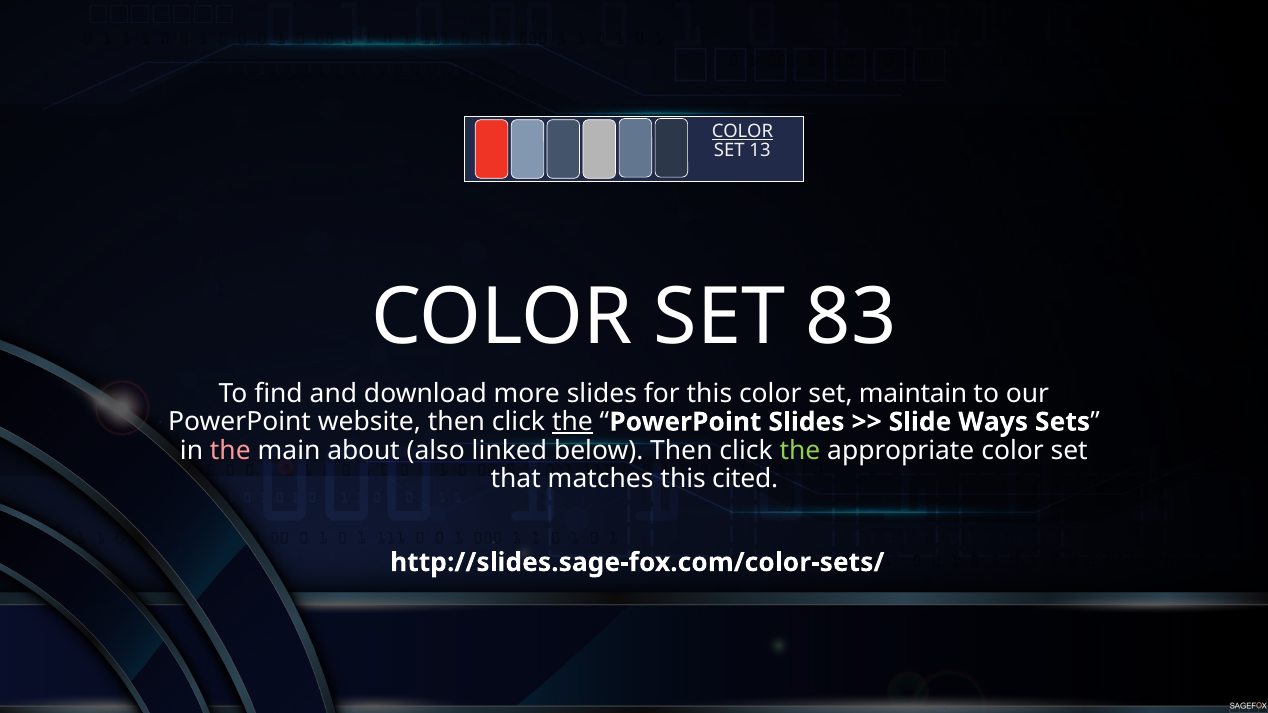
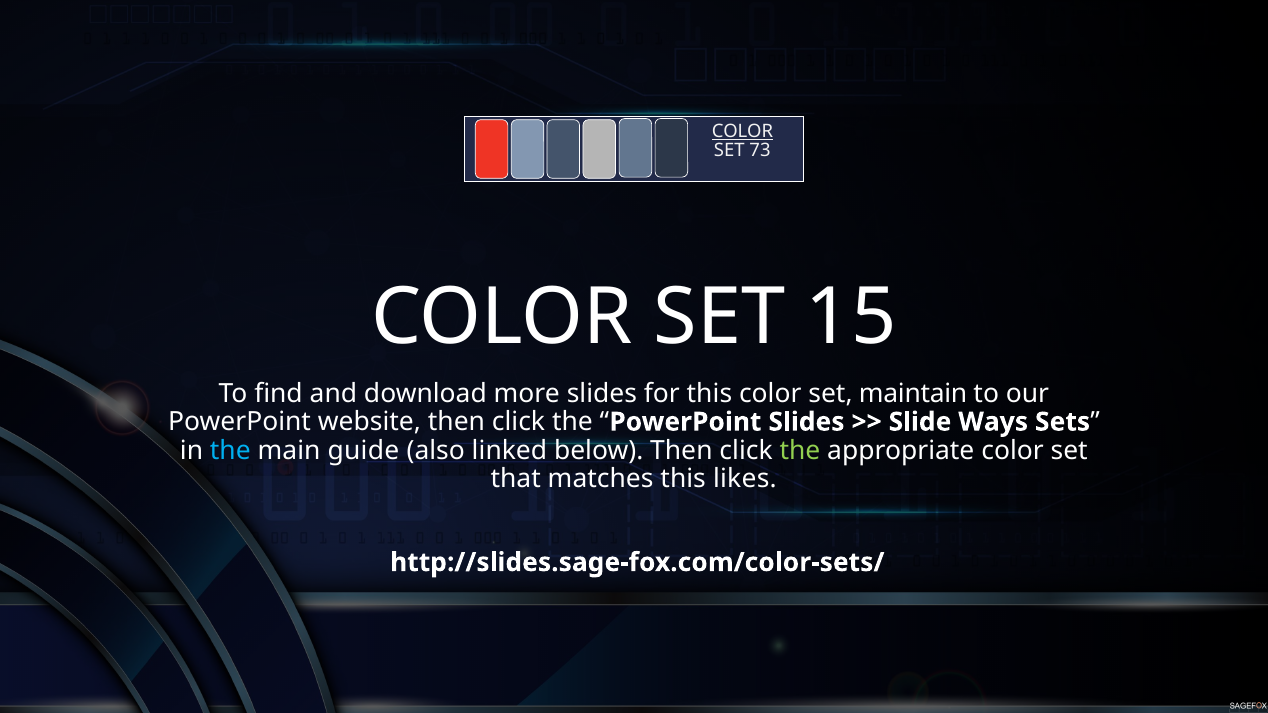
13: 13 -> 73 (760, 150)
83: 83 -> 15 (851, 317)
the underline: present -> none (572, 422)
the colour: pink -> light blue (230, 451)
about: about -> guide (363, 451)
cited: cited -> likes (745, 479)
